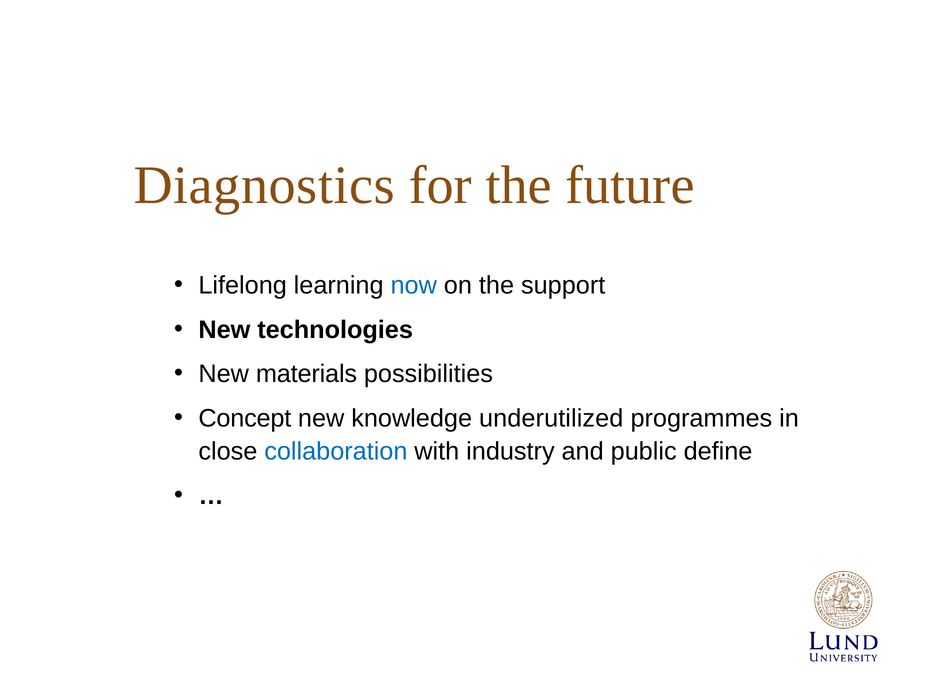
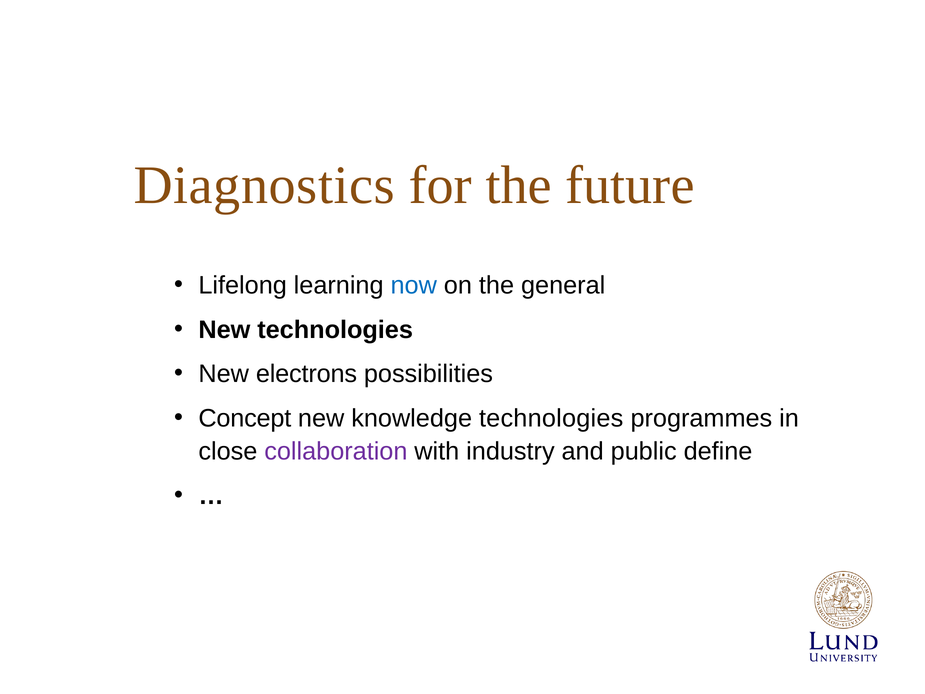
support: support -> general (563, 285)
materials: materials -> electrons (306, 374)
knowledge underutilized: underutilized -> technologies (551, 418)
collaboration colour: blue -> purple (336, 451)
